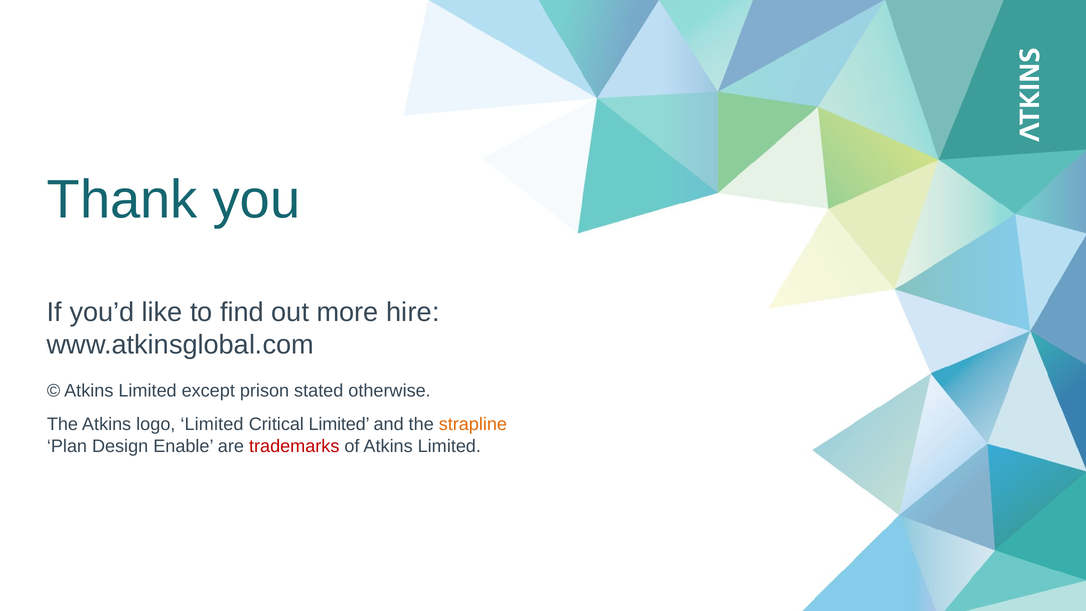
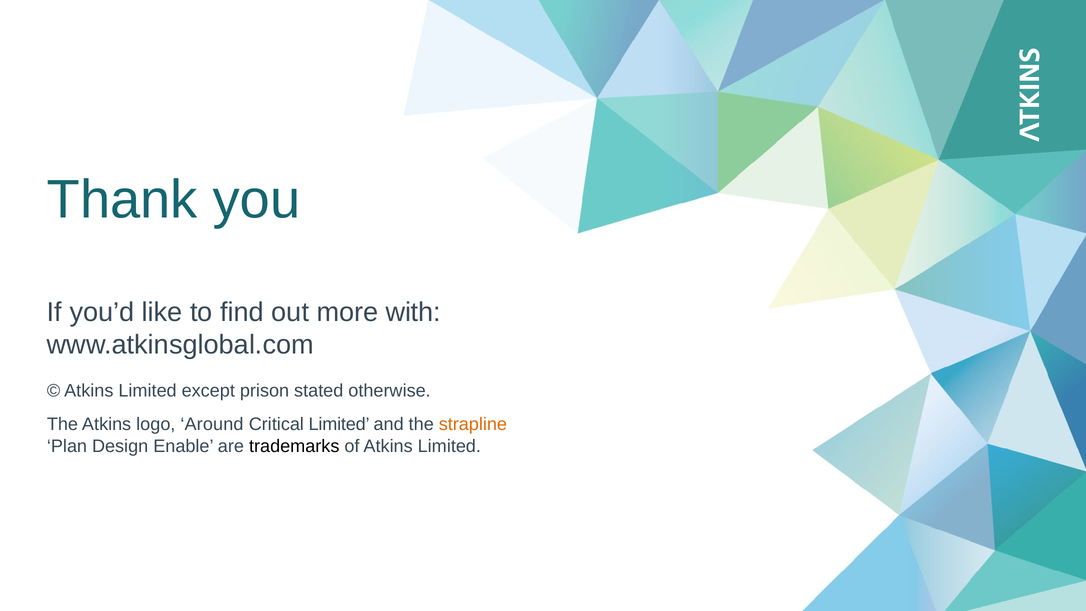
hire: hire -> with (413, 312)
logo Limited: Limited -> Around (212, 424)
trademarks colour: red -> black (294, 446)
